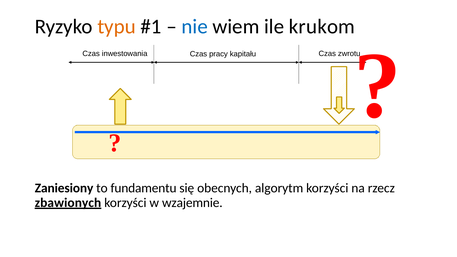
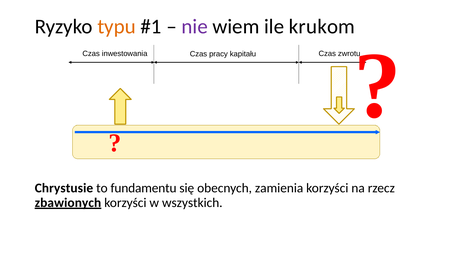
nie colour: blue -> purple (195, 27)
Zaniesiony: Zaniesiony -> Chrystusie (64, 188)
algorytm: algorytm -> zamienia (279, 188)
wzajemnie: wzajemnie -> wszystkich (192, 203)
